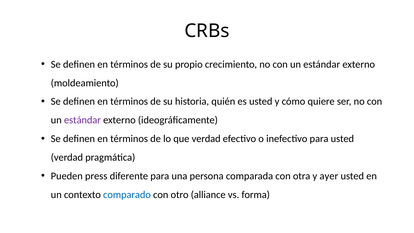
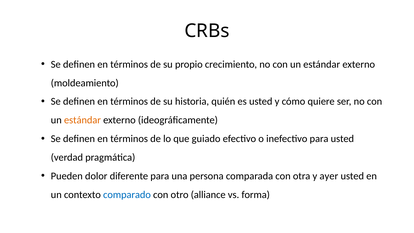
estándar colour: purple -> orange (82, 120)
que verdad: verdad -> guiado (206, 139)
press: press -> dolor (96, 176)
